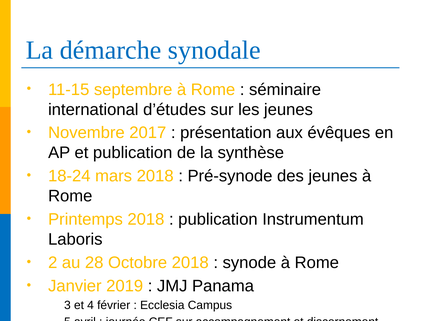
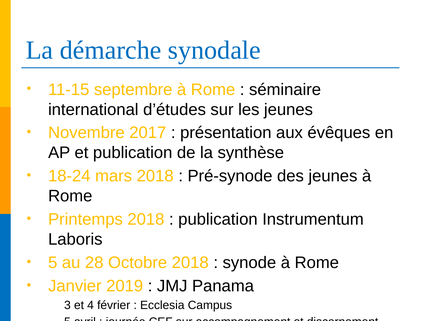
2: 2 -> 5 (53, 263)
